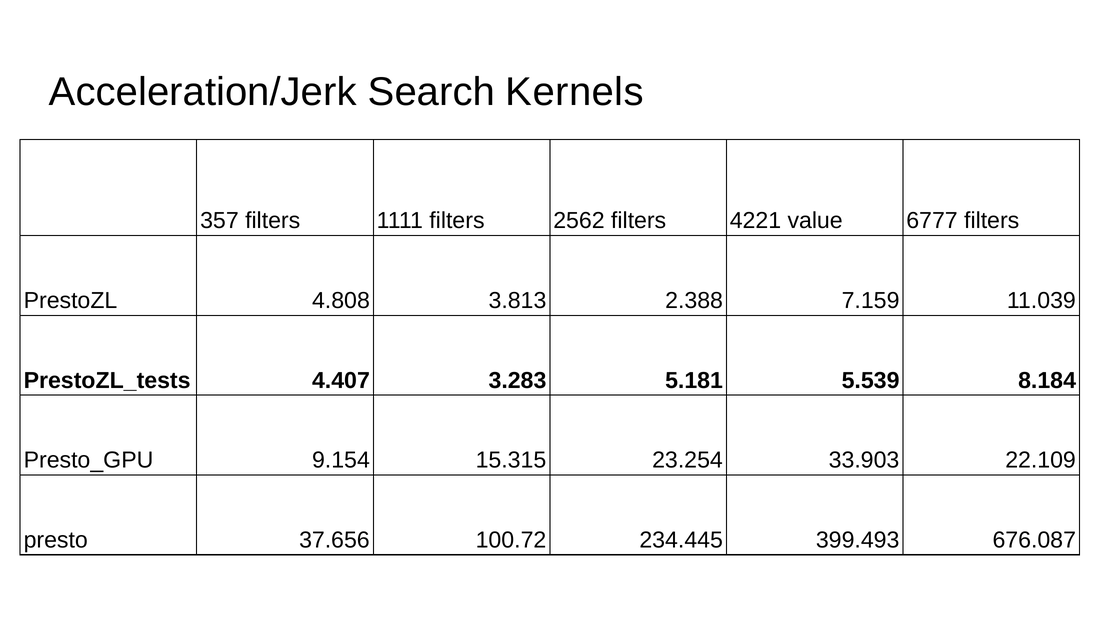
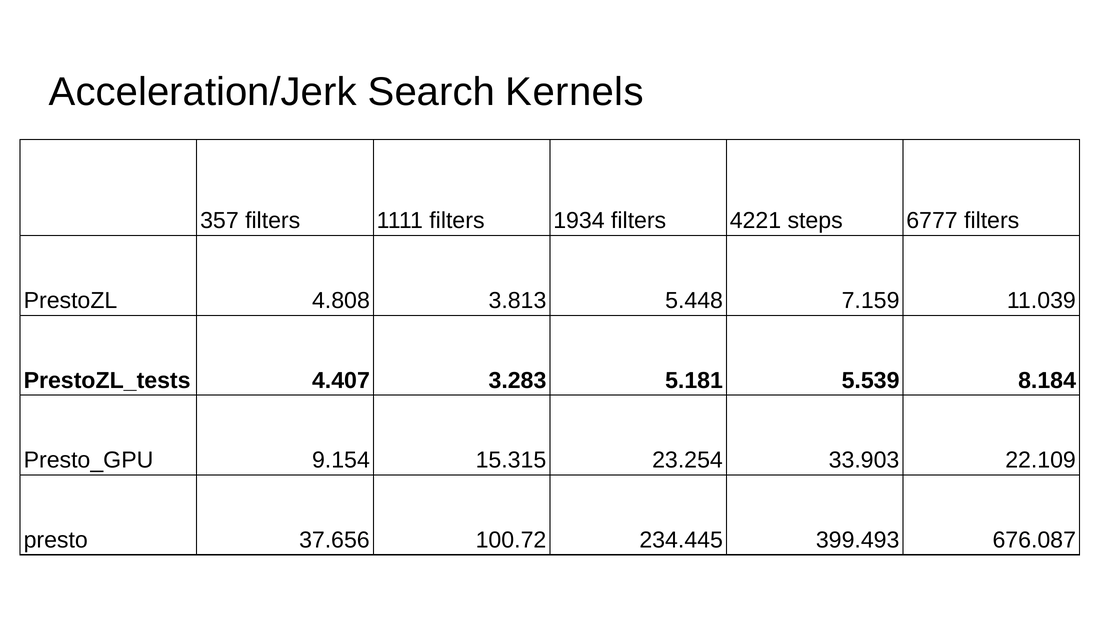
2562: 2562 -> 1934 (579, 221)
value: value -> steps (815, 221)
2.388: 2.388 -> 5.448 (694, 301)
